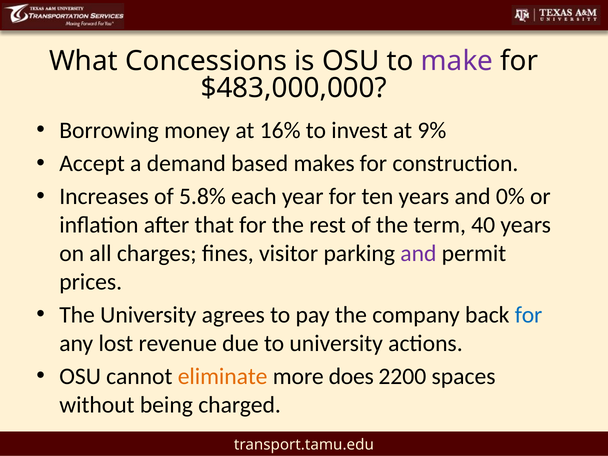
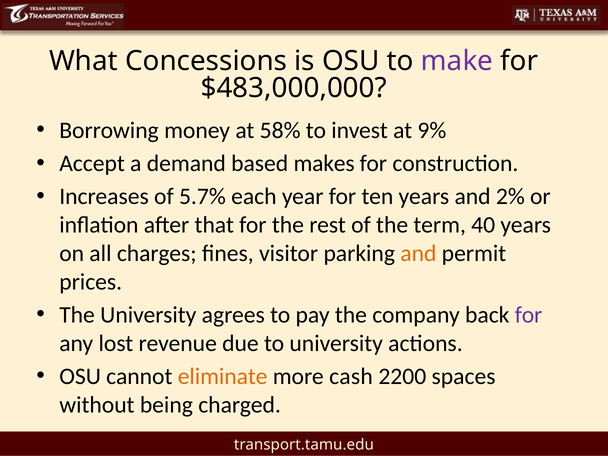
16%: 16% -> 58% (280, 130)
5.8%: 5.8% -> 5.7% (202, 197)
0%: 0% -> 2% (510, 197)
and colour: purple -> orange (418, 253)
for colour: blue -> purple (529, 315)
does: does -> cash (351, 376)
